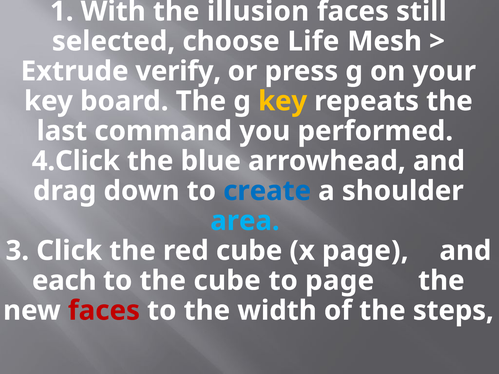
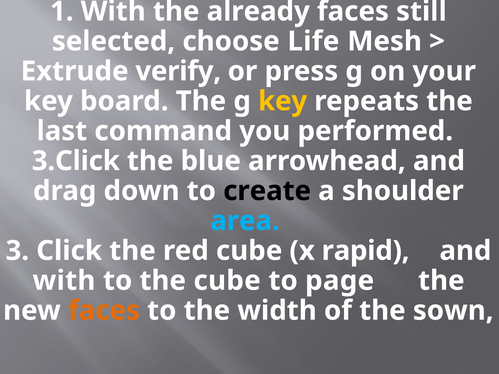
illusion: illusion -> already (258, 11)
4.Click: 4.Click -> 3.Click (76, 161)
create colour: blue -> black (267, 191)
x page: page -> rapid (366, 251)
each: each -> with (64, 281)
faces colour: red -> orange (104, 311)
steps: steps -> sown (453, 311)
